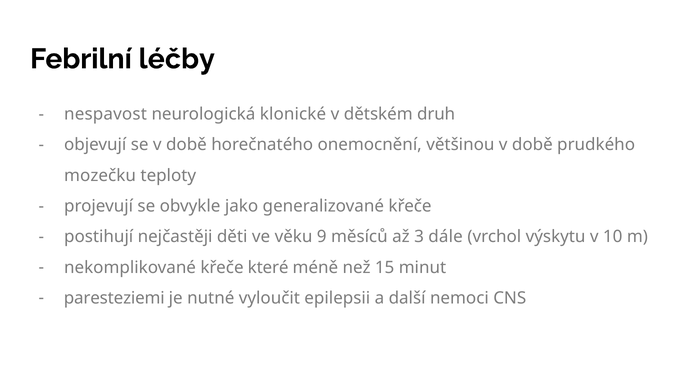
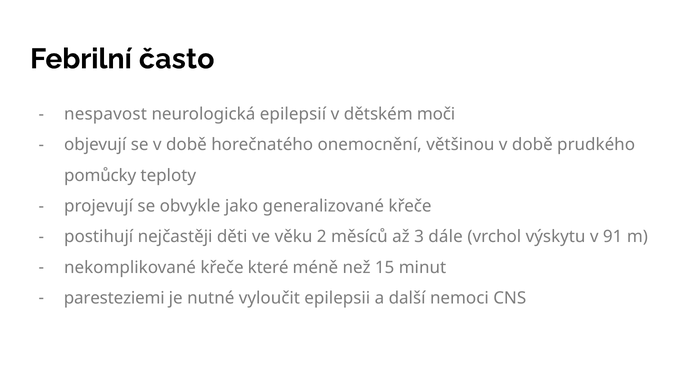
léčby: léčby -> často (177, 59)
klonické: klonické -> epilepsií (293, 114)
druh: druh -> moči (436, 114)
mozečku: mozečku -> pomůcky (100, 176)
9: 9 -> 2 (322, 237)
10: 10 -> 91 (613, 237)
